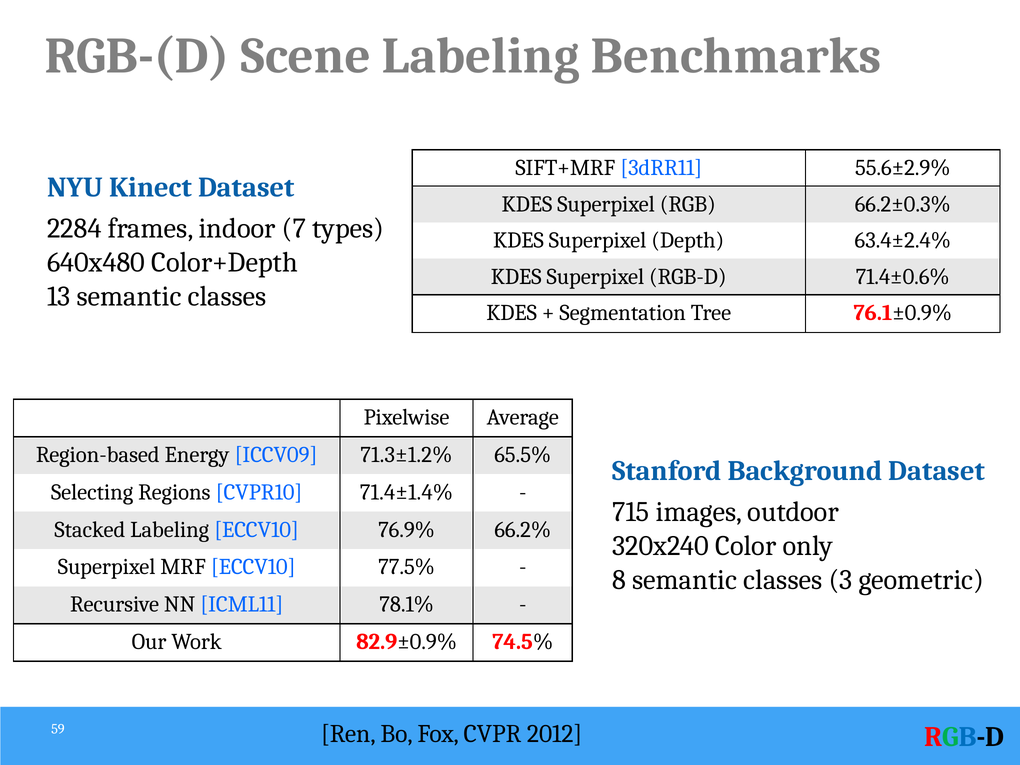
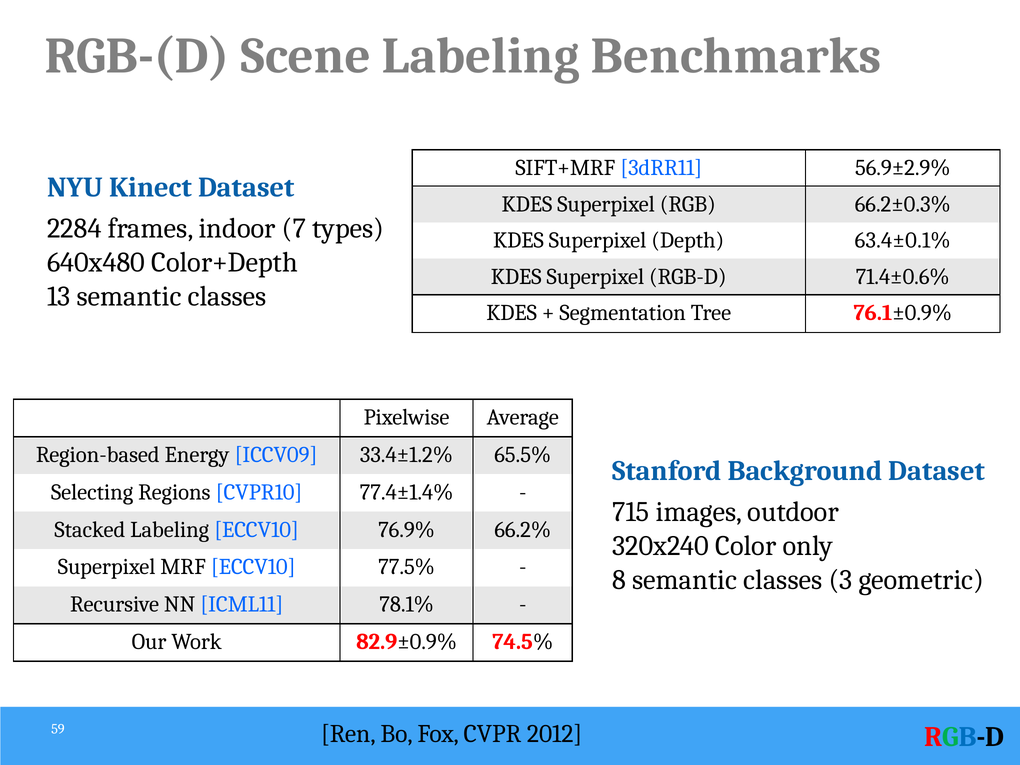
55.6±2.9%: 55.6±2.9% -> 56.9±2.9% (903, 168)
63.4±2.4%: 63.4±2.4% -> 63.4±0.1% (903, 240)
71.3±1.2%: 71.3±1.2% -> 33.4±1.2% (406, 455)
71.4±1.4%: 71.4±1.4% -> 77.4±1.4% (407, 492)
